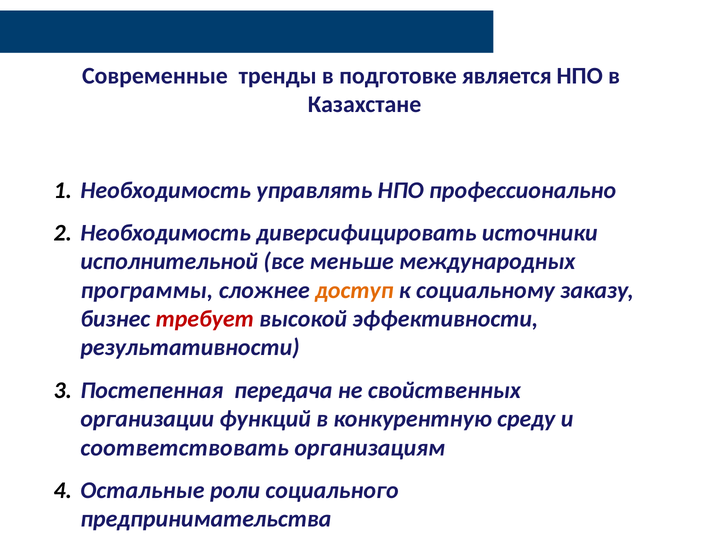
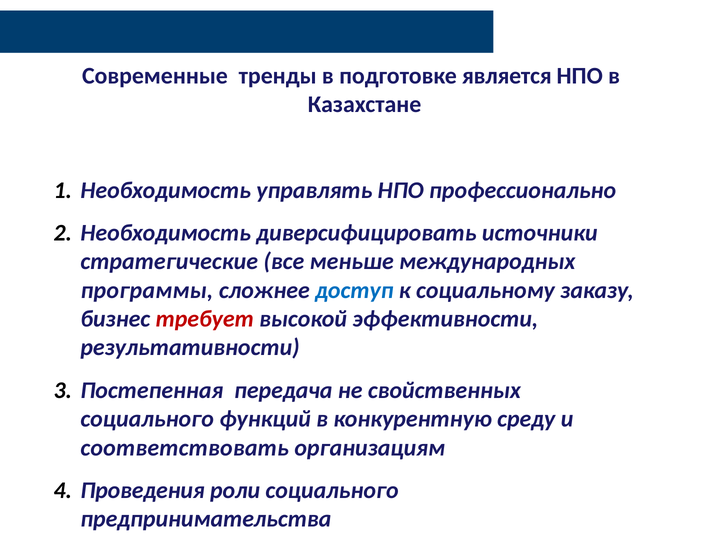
исполнительной: исполнительной -> стратегические (169, 262)
доступ colour: orange -> blue (354, 290)
организации: организации -> социального (147, 419)
Остальные: Остальные -> Проведения (143, 490)
